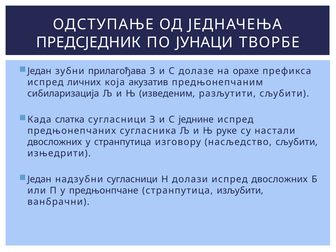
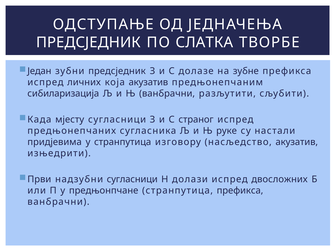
ЈУНАЦИ: ЈУНАЦИ -> СЛАТКА (204, 42)
зубни прилагођава: прилагођава -> предсједник (117, 71)
орахе: орахе -> зубне (246, 71)
Њ изведеним: изведеним -> ванбрачни (167, 94)
слатка: слатка -> мјесту (70, 120)
једнине: једнине -> страног (196, 120)
двосложних: двосложних -> придјевима (55, 142)
насљедство сљубити: сљубити -> акузатив (297, 142)
Један: Један -> Први (39, 179)
странпутица изљубити: изљубити -> префикса (240, 191)
